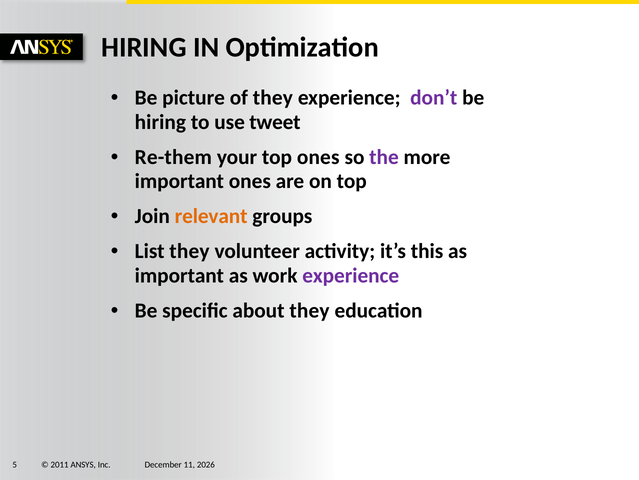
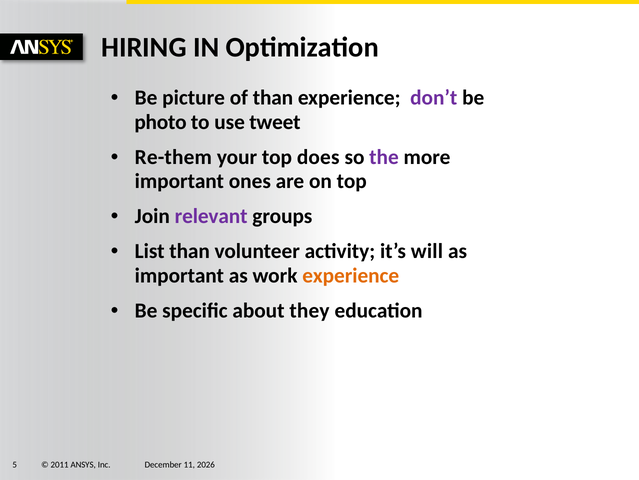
of they: they -> than (273, 98)
hiring: hiring -> photo (161, 122)
top ones: ones -> does (318, 157)
relevant colour: orange -> purple (211, 216)
List they: they -> than (190, 251)
this: this -> will (427, 251)
experience colour: purple -> orange (351, 275)
